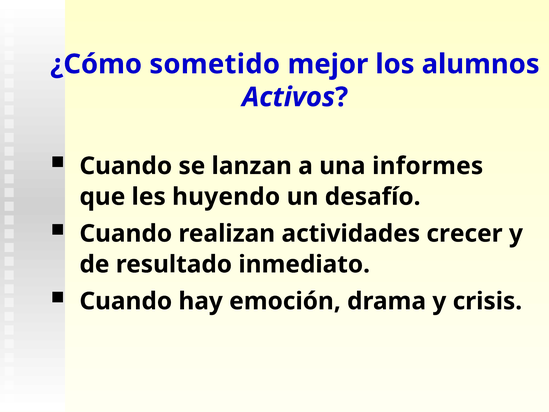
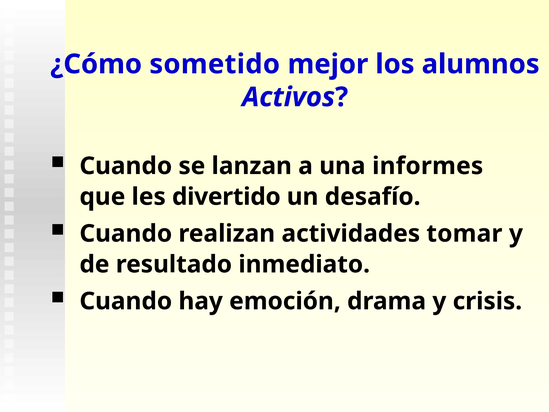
huyendo: huyendo -> divertido (226, 197)
crecer: crecer -> tomar (464, 233)
